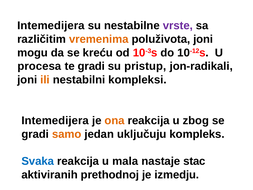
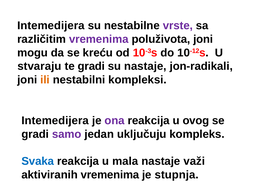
vremenima colour: orange -> purple (99, 39)
procesa: procesa -> stvaraju (39, 66)
su pristup: pristup -> nastaje (145, 66)
ona colour: orange -> purple (115, 121)
zbog: zbog -> ovog (196, 121)
samo colour: orange -> purple (67, 134)
stac: stac -> važi (194, 161)
aktiviranih prethodnoj: prethodnoj -> vremenima (110, 175)
izmedju: izmedju -> stupnja (177, 175)
